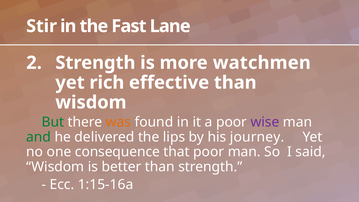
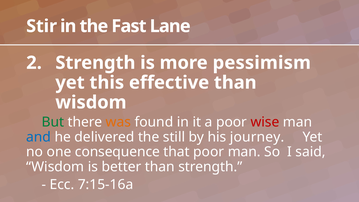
watchmen: watchmen -> pessimism (262, 63)
rich: rich -> this (107, 83)
wise colour: purple -> red (265, 122)
and colour: green -> blue (39, 137)
lips: lips -> still (174, 137)
1:15-16a: 1:15-16a -> 7:15-16a (106, 185)
